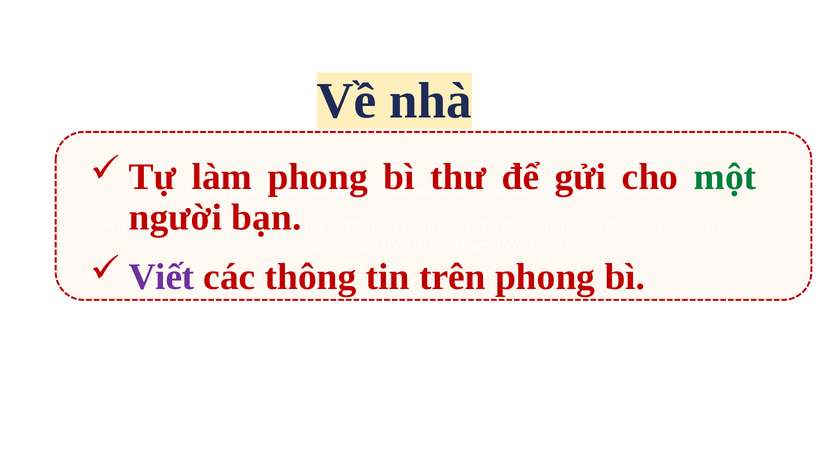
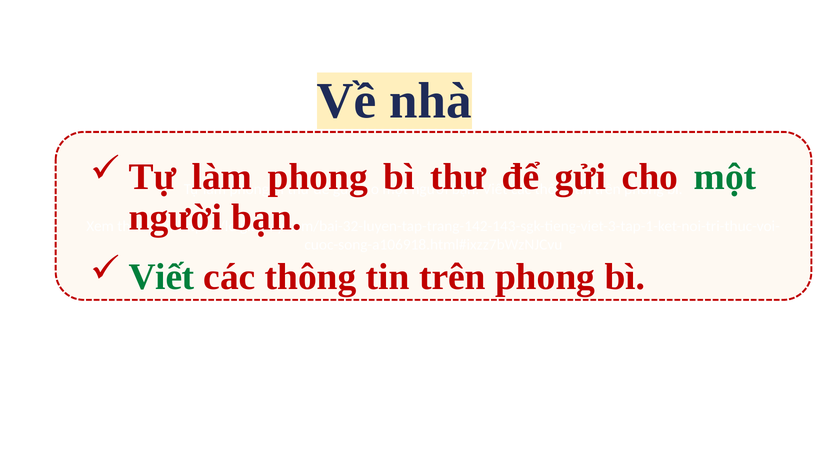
Viết colour: purple -> green (162, 277)
